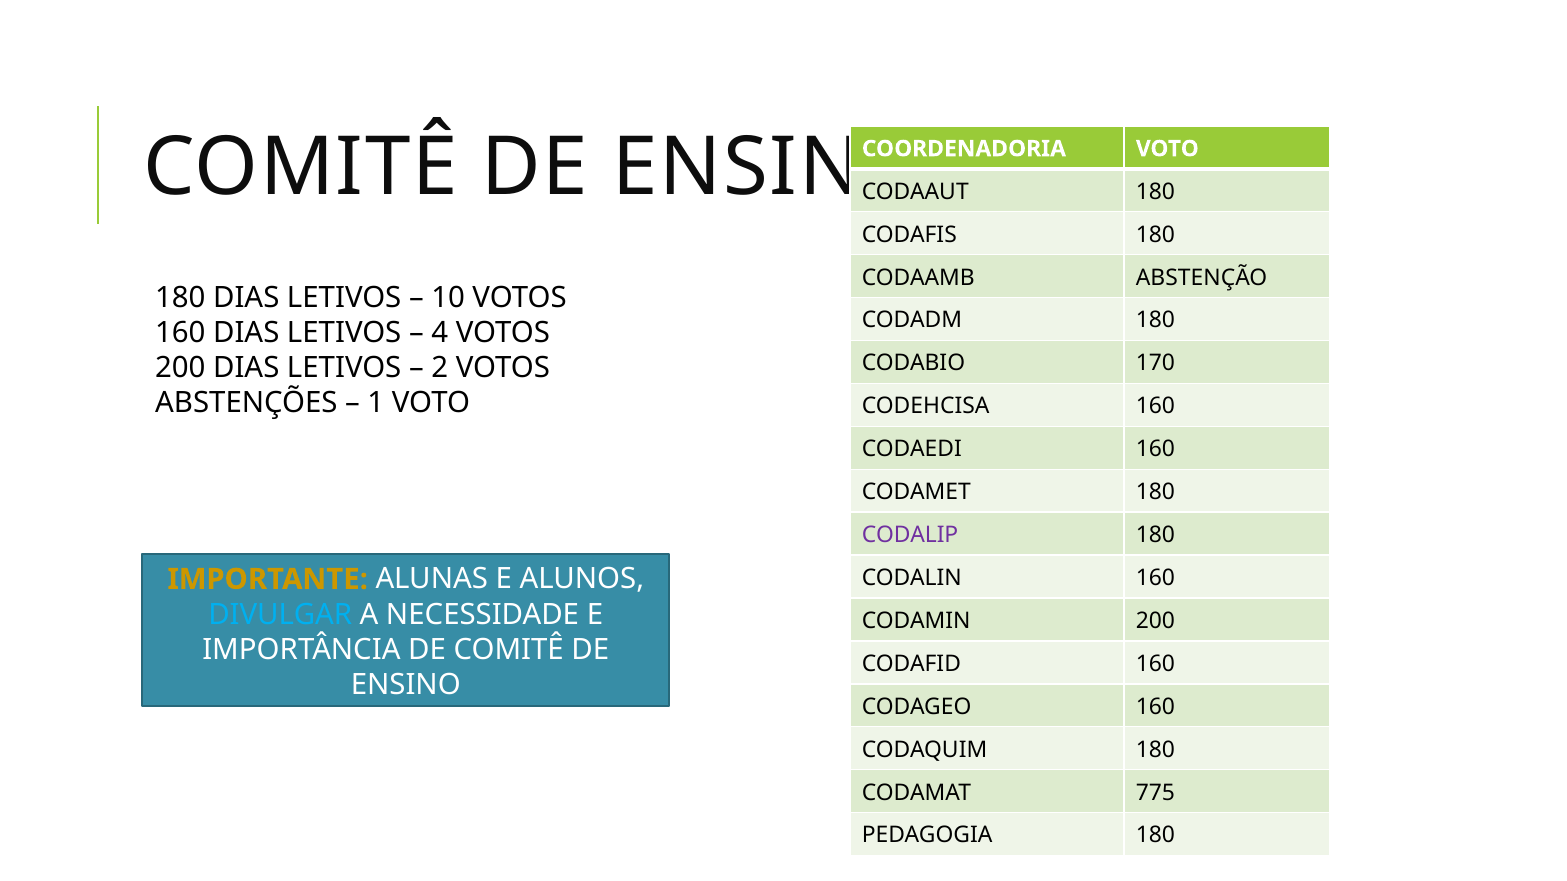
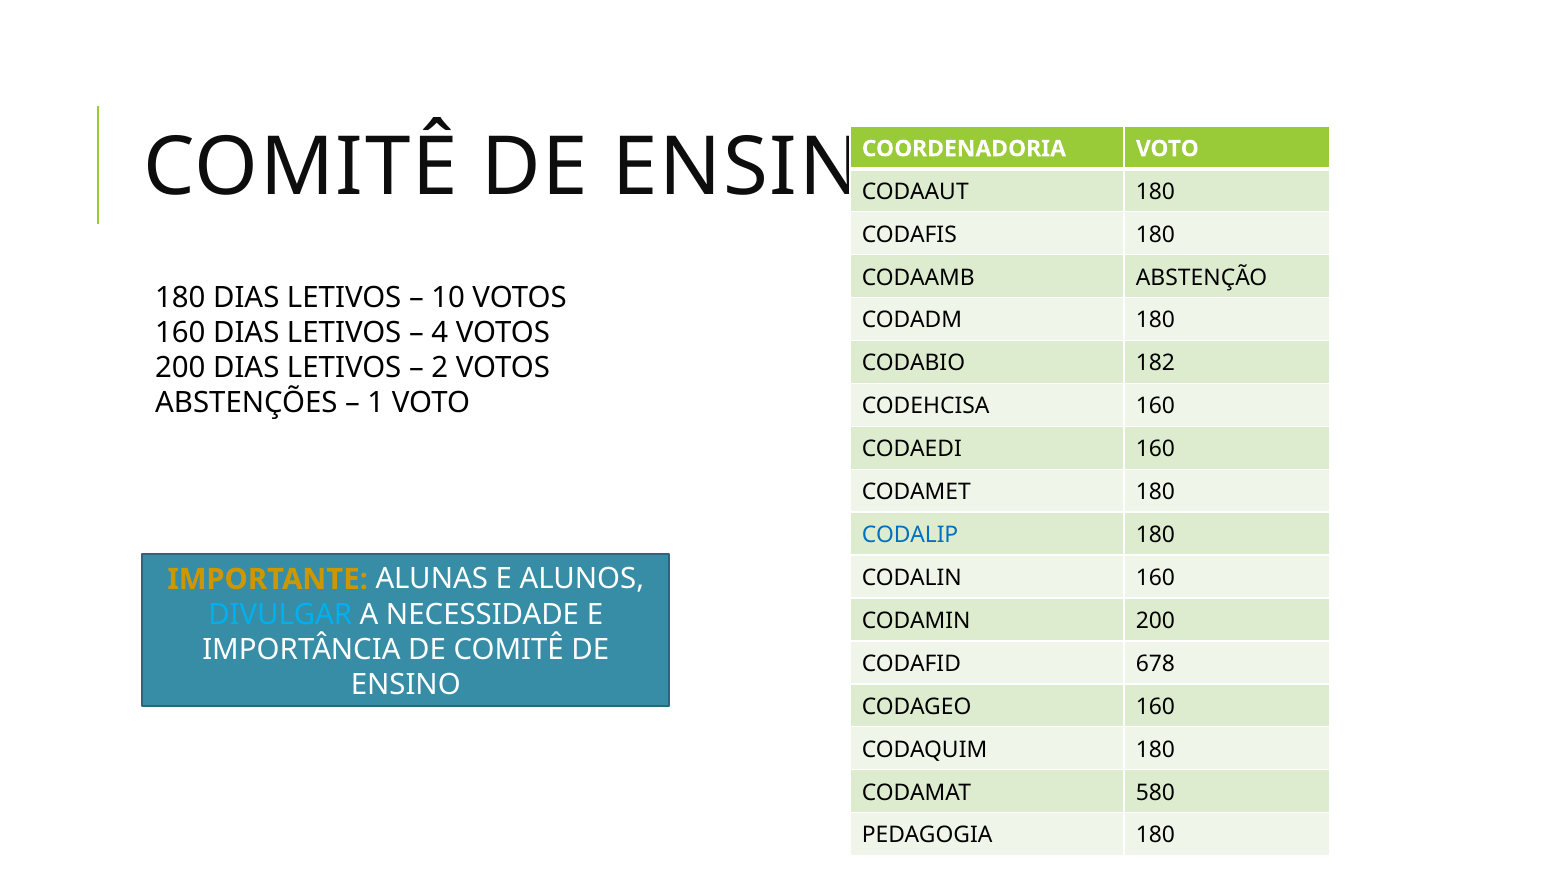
170: 170 -> 182 (1155, 363)
CODALIP colour: purple -> blue (910, 535)
CODAFID 160: 160 -> 678 (1155, 664)
775: 775 -> 580 (1155, 793)
